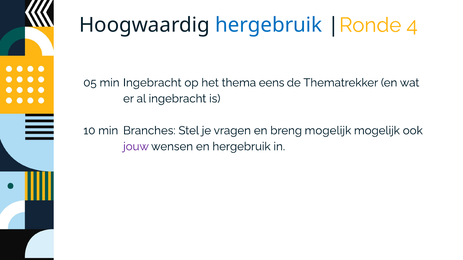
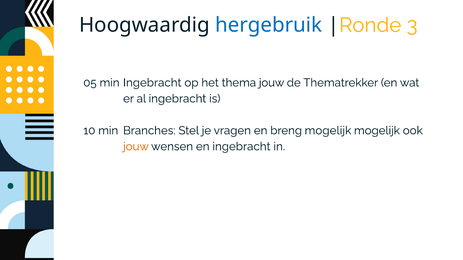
4: 4 -> 3 (412, 25)
thema eens: eens -> jouw (272, 83)
jouw colour: purple -> orange (136, 147)
en hergebruik: hergebruik -> ingebracht (241, 147)
